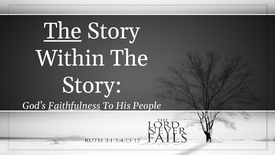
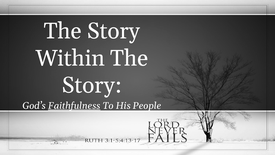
The underline: present -> none (63, 31)
